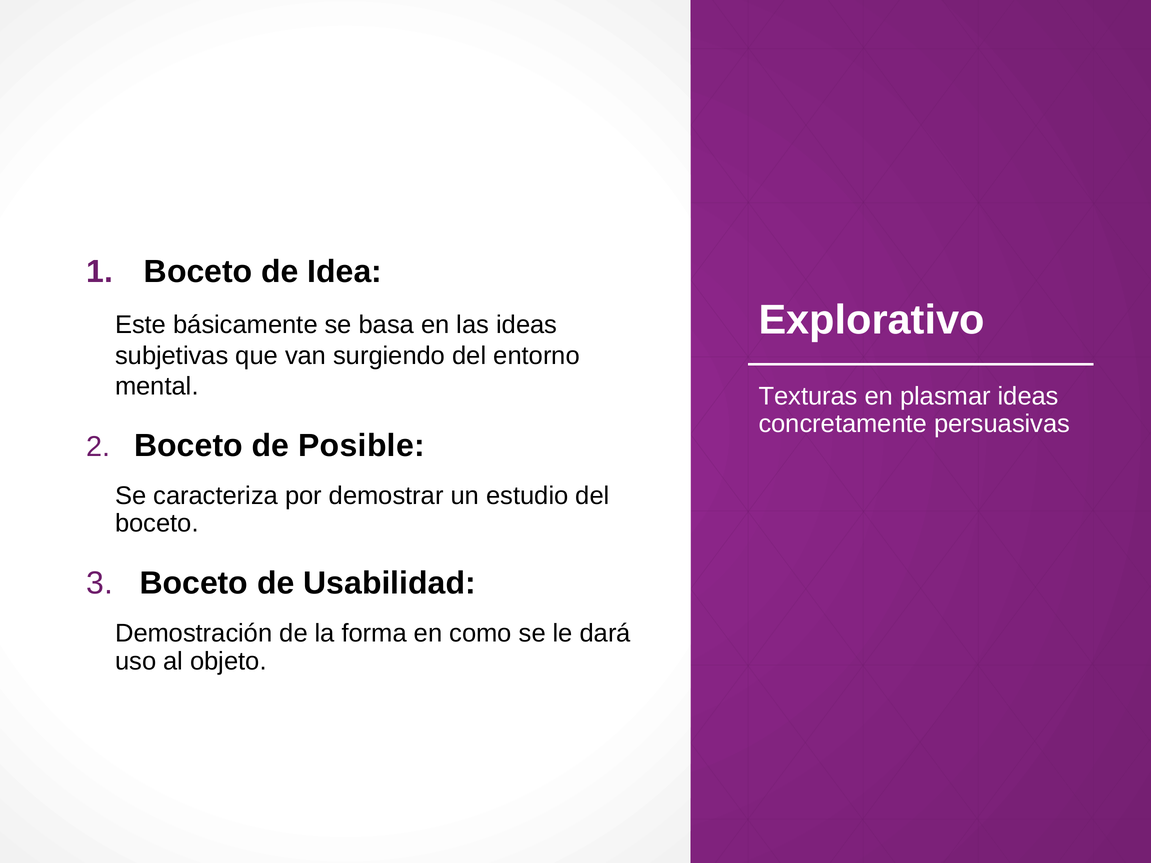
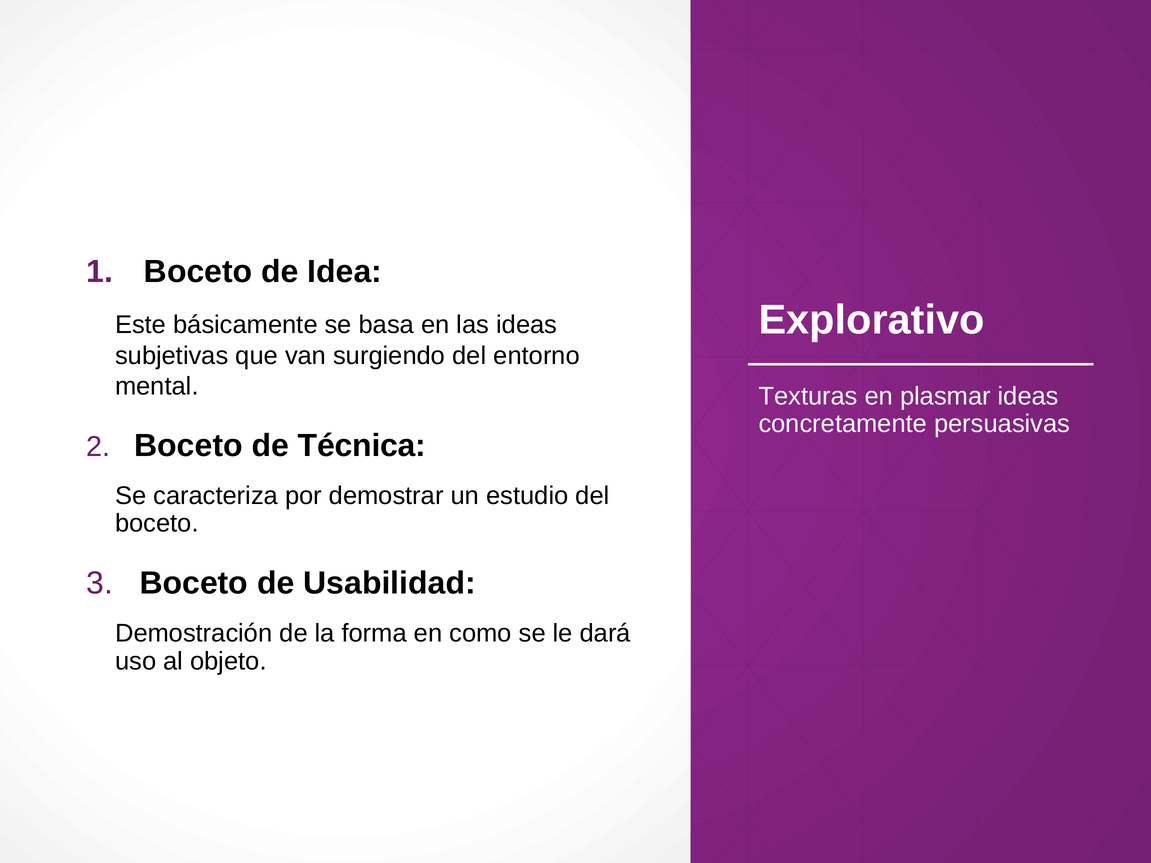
Posible: Posible -> Técnica (362, 446)
